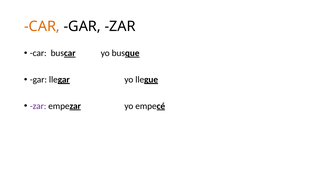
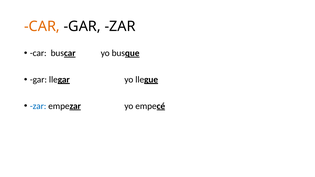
zar colour: purple -> blue (38, 106)
